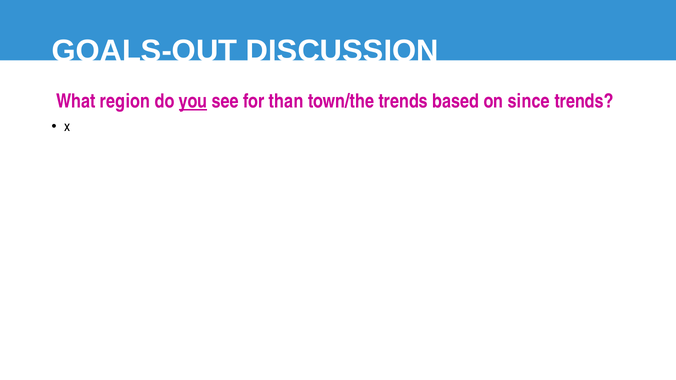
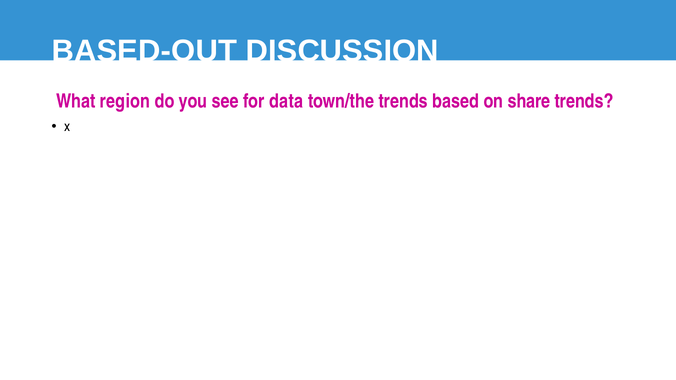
GOALS-OUT: GOALS-OUT -> BASED-OUT (144, 51)
you underline: present -> none (193, 101)
than: than -> data (286, 101)
since: since -> share (529, 101)
